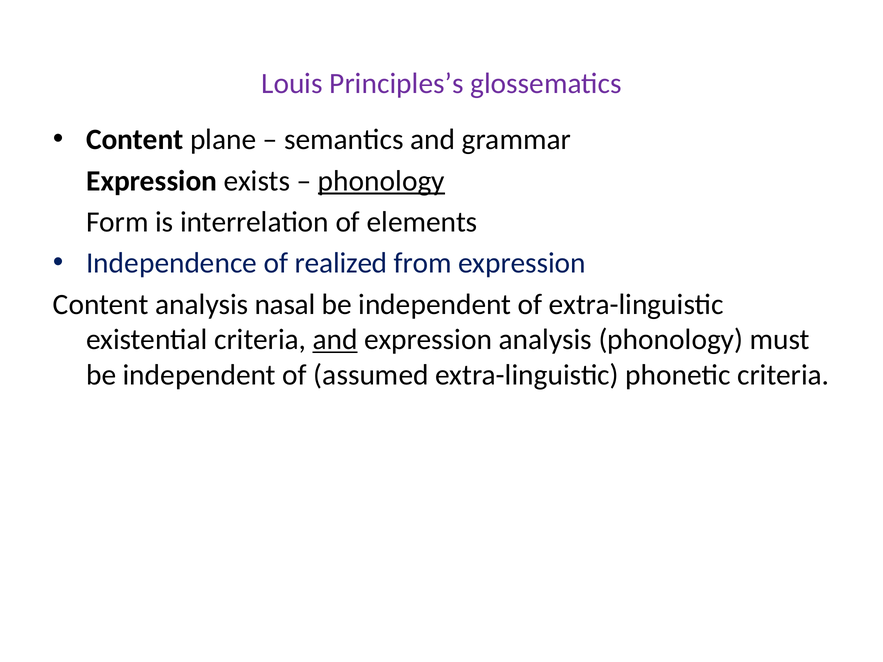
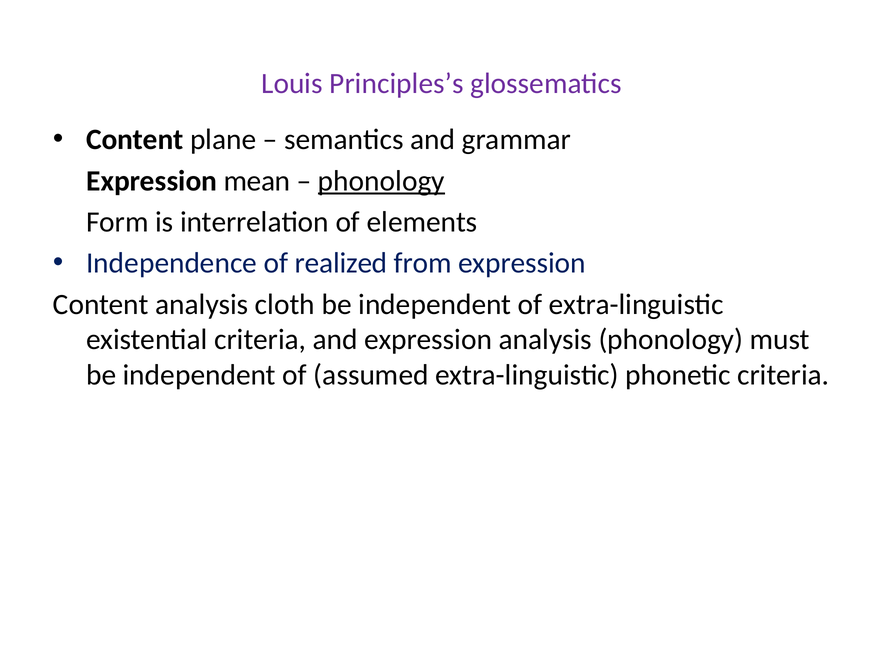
exists: exists -> mean (257, 181)
nasal: nasal -> cloth (285, 304)
and underline: present -> none (335, 340)
